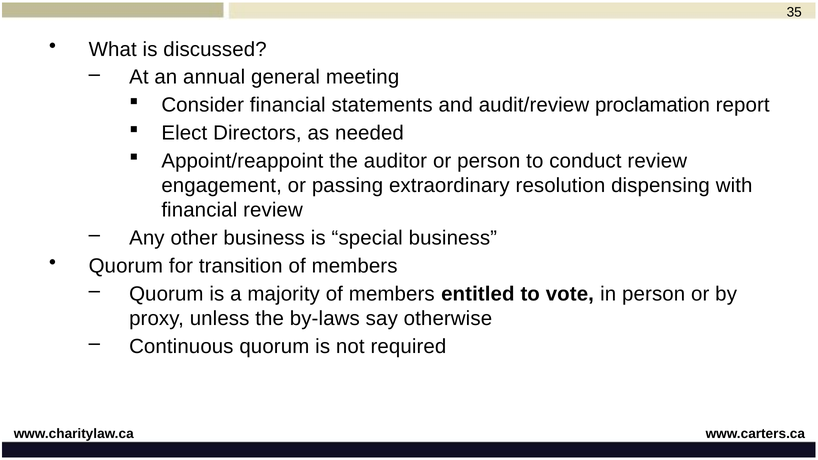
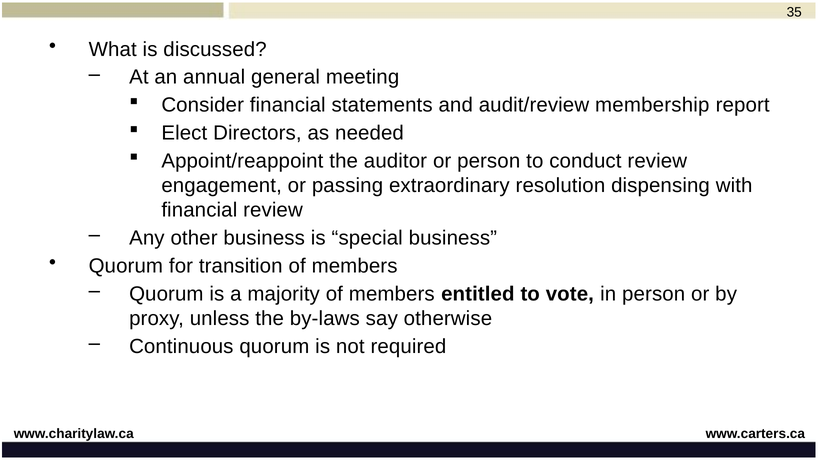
proclamation: proclamation -> membership (652, 105)
